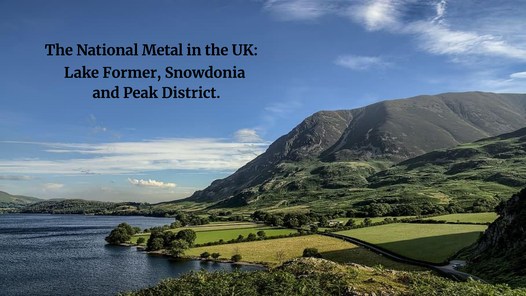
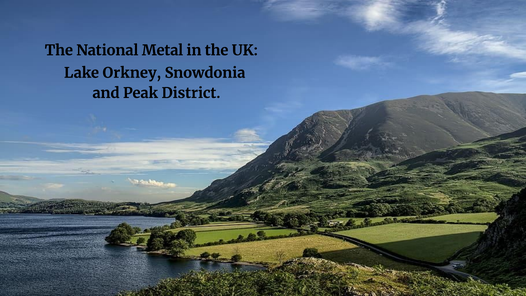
Former: Former -> Orkney (132, 73)
